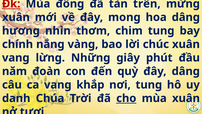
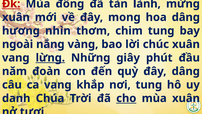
trên: trên -> lành (147, 4)
chính: chính -> ngoài (18, 44)
lừng underline: none -> present (50, 58)
